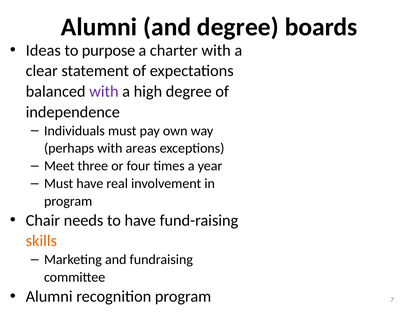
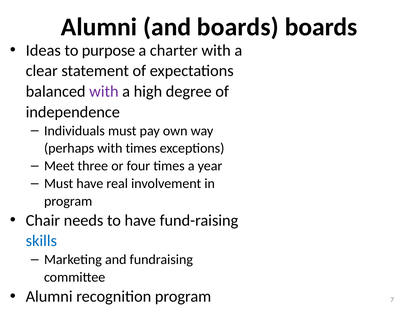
and degree: degree -> boards (238, 27)
with areas: areas -> times (141, 149)
skills colour: orange -> blue (41, 241)
